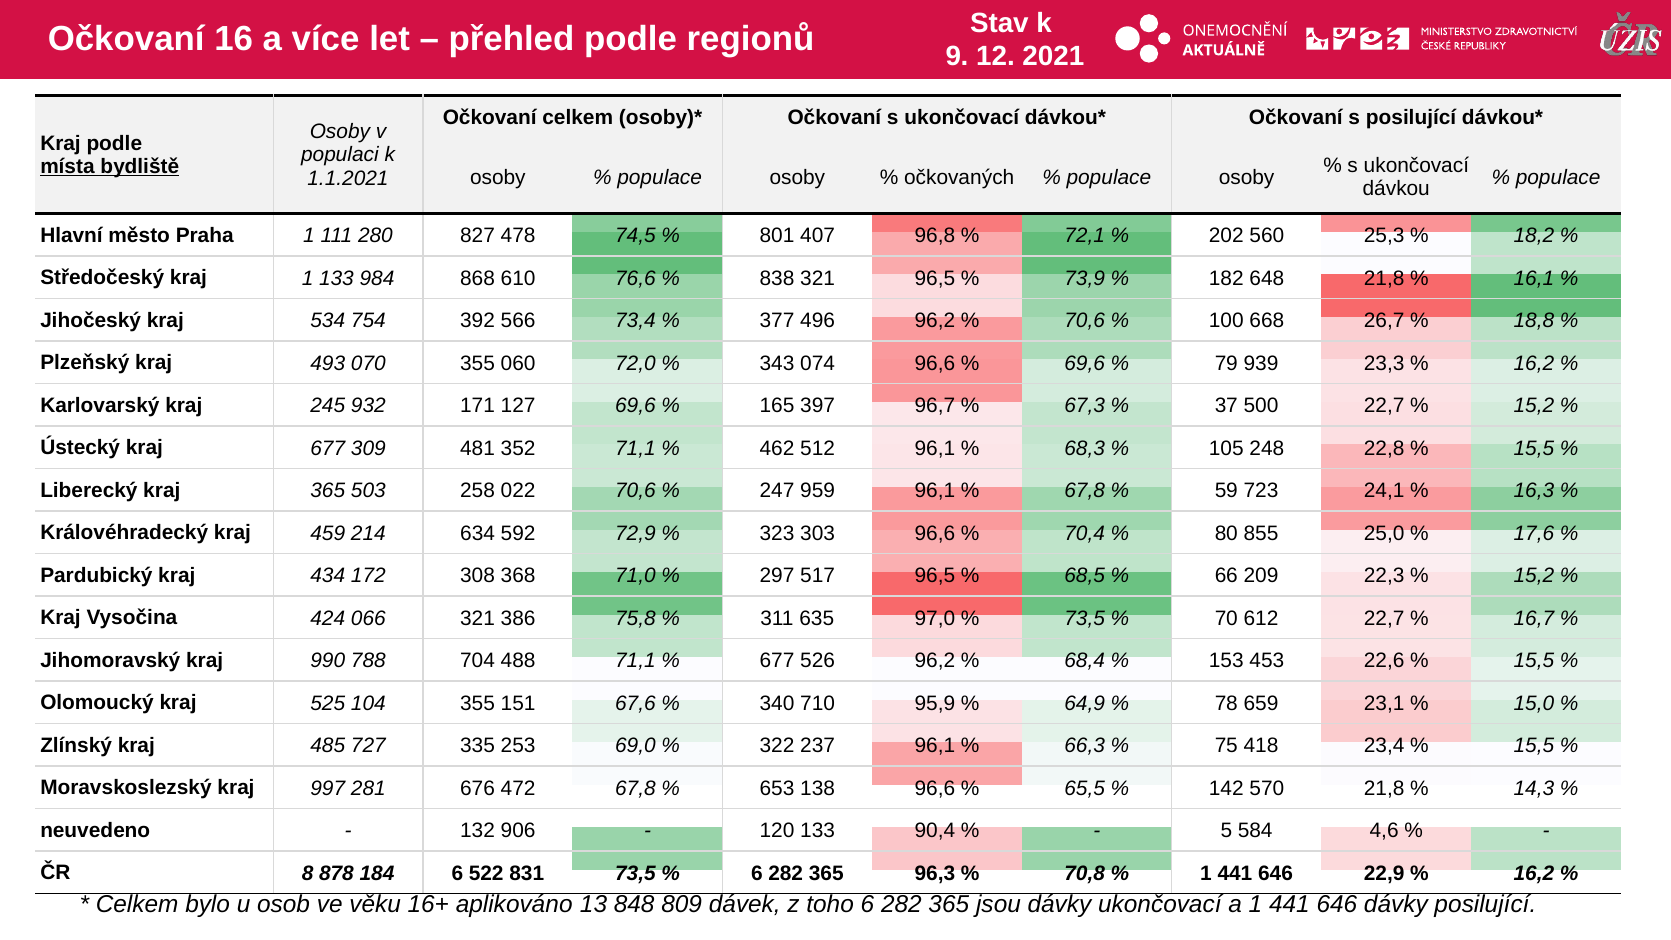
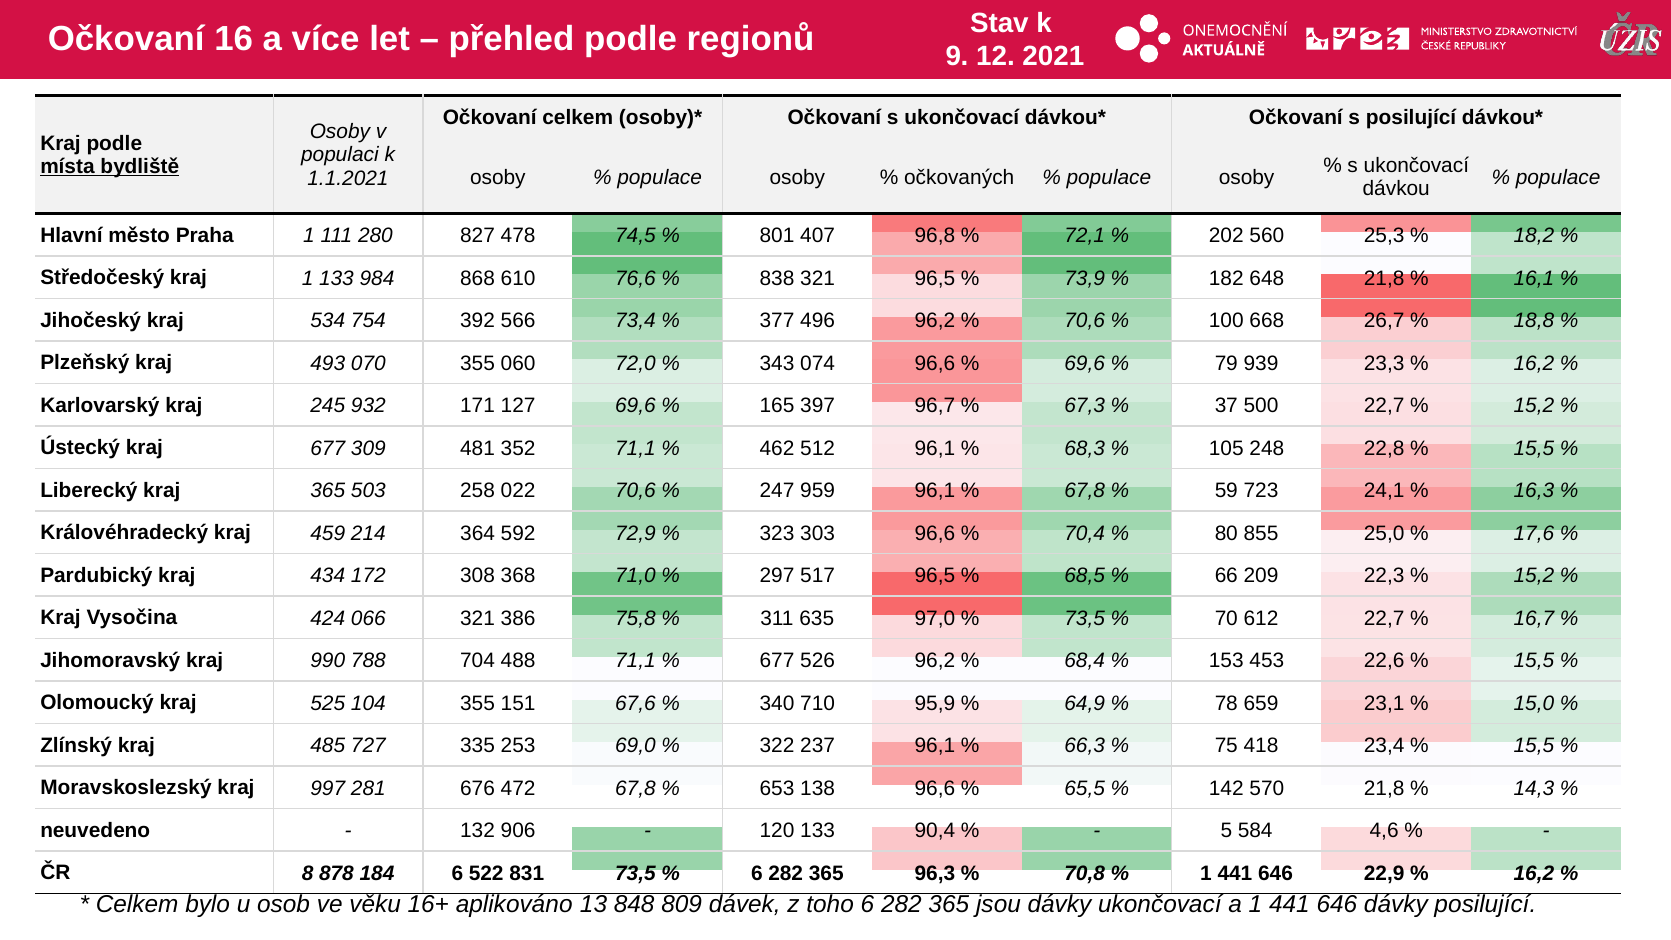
634: 634 -> 364 (478, 533)
